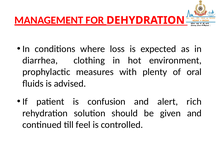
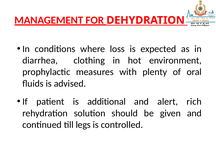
confusion: confusion -> additional (107, 102)
feel: feel -> legs (83, 125)
